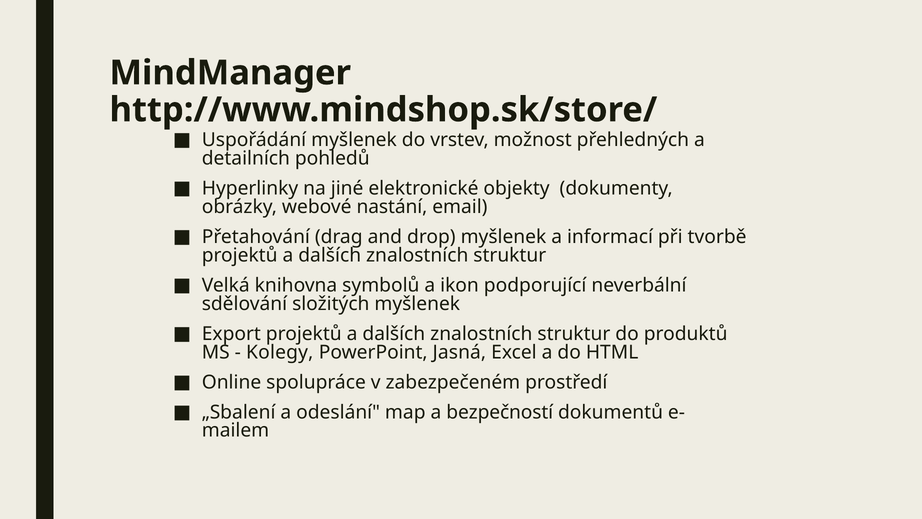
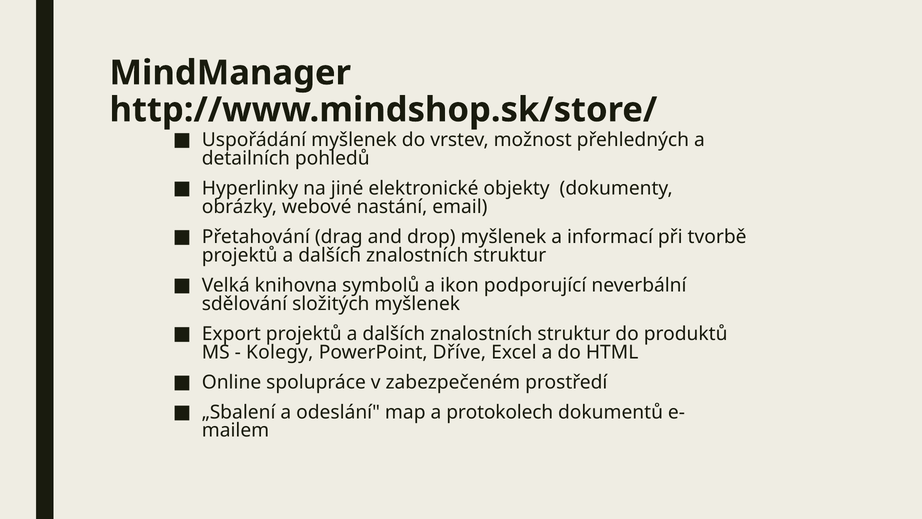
Jasná: Jasná -> Dříve (459, 352)
bezpečností: bezpečností -> protokolech (500, 412)
